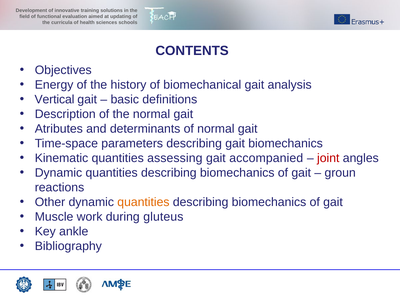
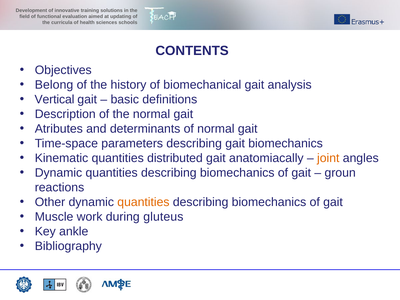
Energy: Energy -> Belong (54, 85)
assessing: assessing -> distributed (175, 158)
accompanied: accompanied -> anatomiacally (266, 158)
joint colour: red -> orange (328, 158)
